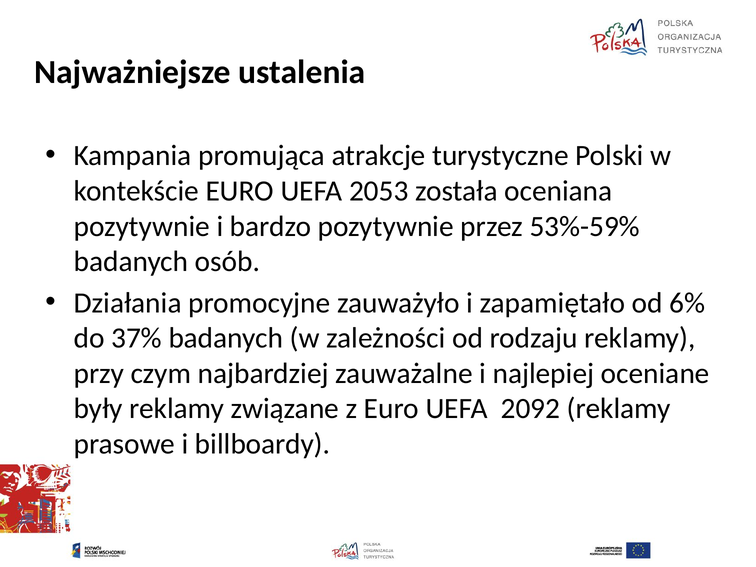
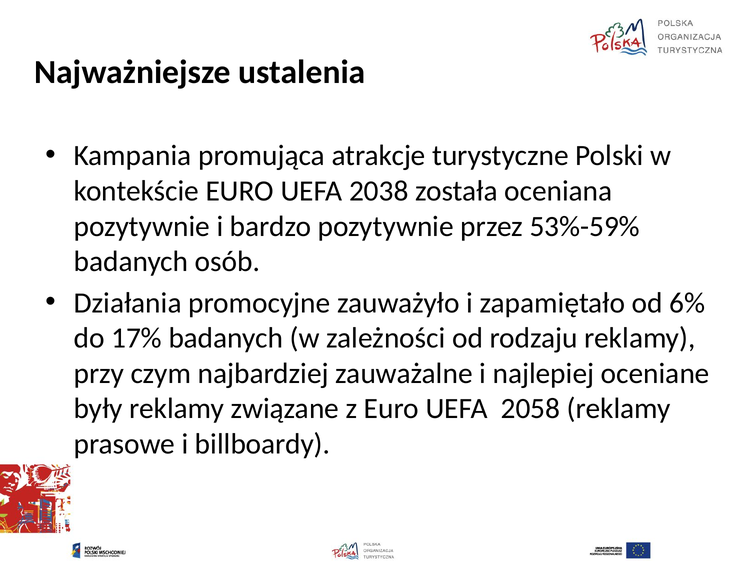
2053: 2053 -> 2038 (379, 191)
37%: 37% -> 17% (137, 338)
2092: 2092 -> 2058 (530, 409)
